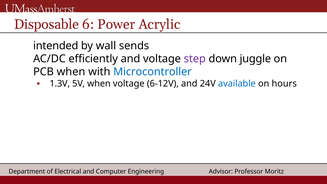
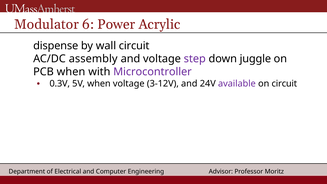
Disposable: Disposable -> Modulator (46, 24)
intended: intended -> dispense (56, 46)
wall sends: sends -> circuit (134, 46)
efficiently: efficiently -> assembly (93, 59)
Microcontroller colour: blue -> purple (152, 72)
1.3V: 1.3V -> 0.3V (60, 84)
6-12V: 6-12V -> 3-12V (163, 84)
available colour: blue -> purple (237, 84)
on hours: hours -> circuit (284, 84)
